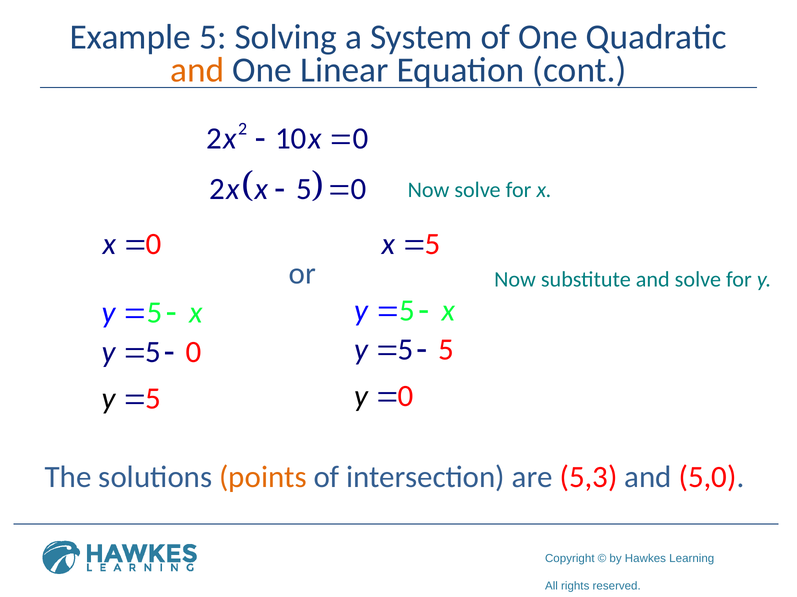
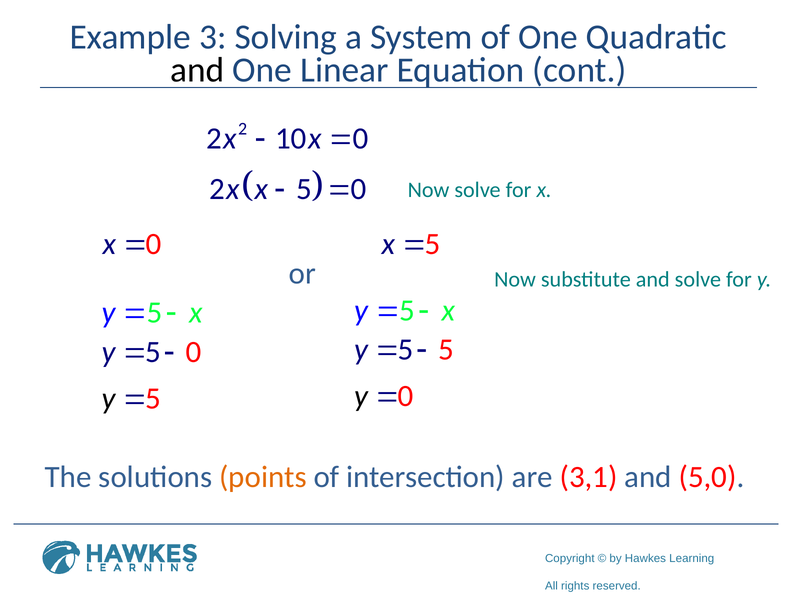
Example 5: 5 -> 3 (213, 37)
and colour: orange -> black (197, 70)
5,3: 5,3 -> 3,1 (589, 477)
